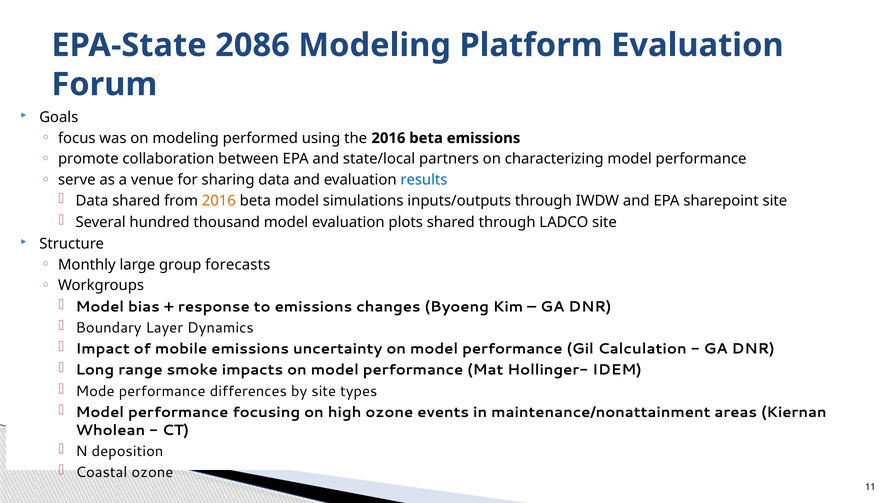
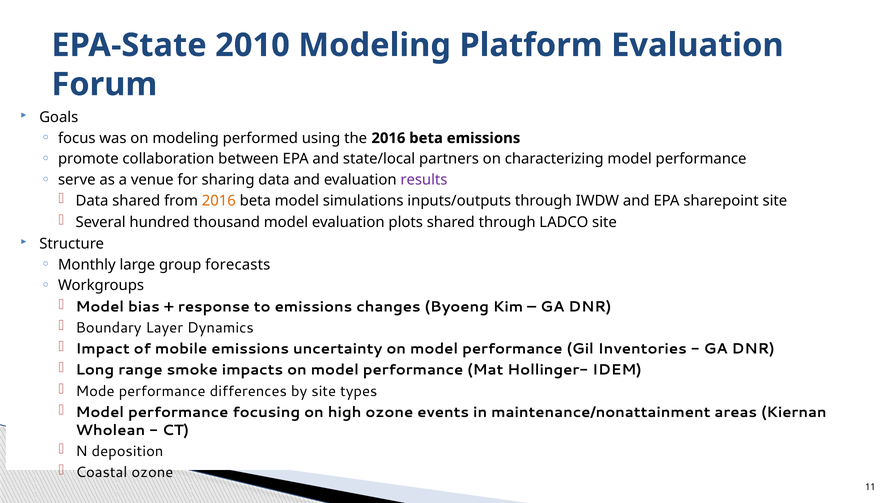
2086: 2086 -> 2010 (252, 45)
results colour: blue -> purple (424, 180)
Calculation: Calculation -> Inventories (642, 349)
